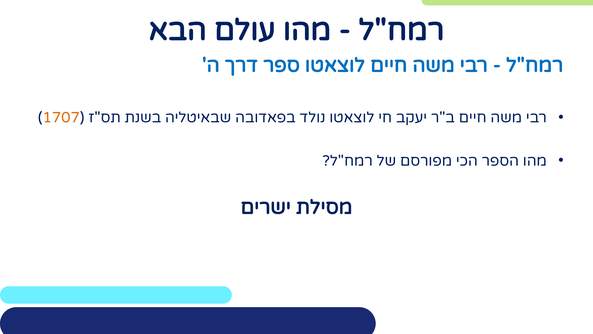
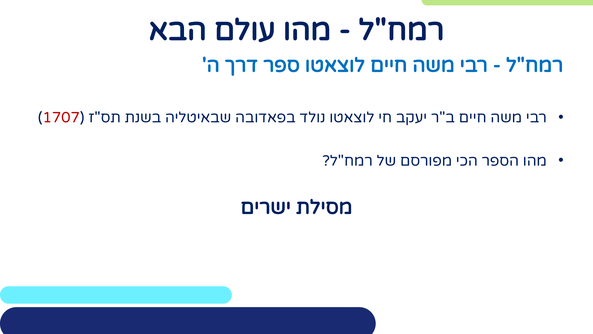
1707 colour: orange -> red (61, 118)
